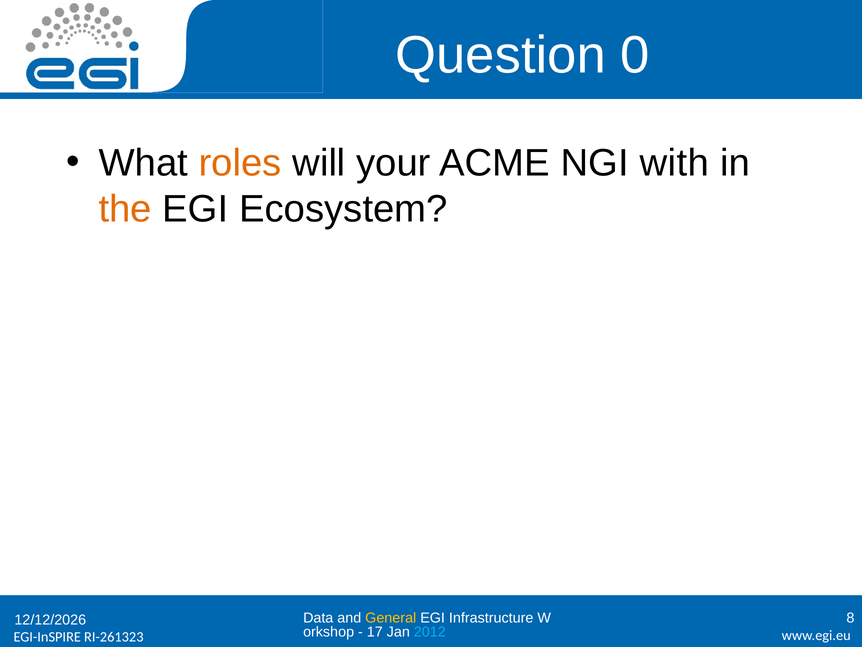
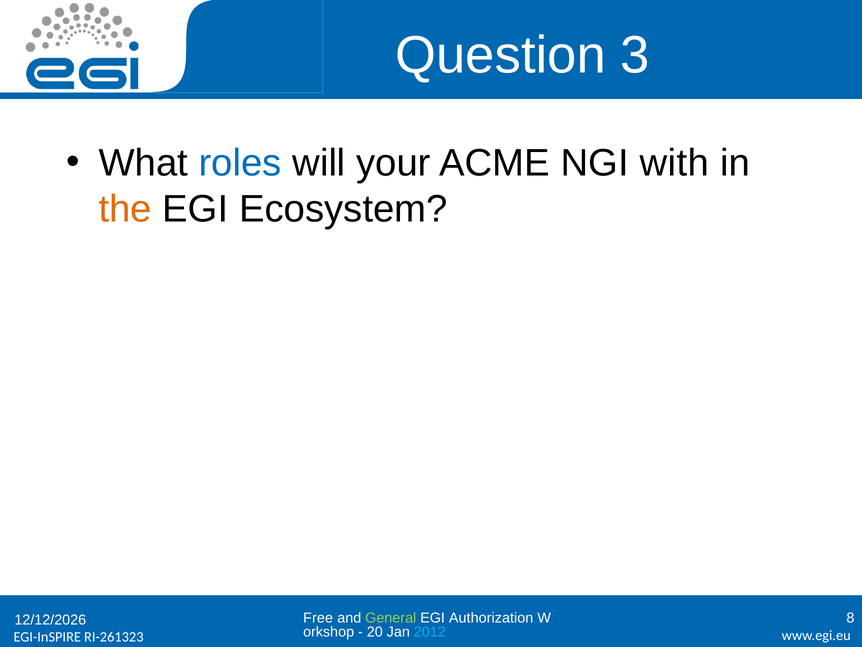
0: 0 -> 3 (635, 55)
roles colour: orange -> blue (240, 163)
Data: Data -> Free (318, 617)
General colour: yellow -> light green (391, 617)
Infrastructure: Infrastructure -> Authorization (491, 617)
17: 17 -> 20 (375, 632)
